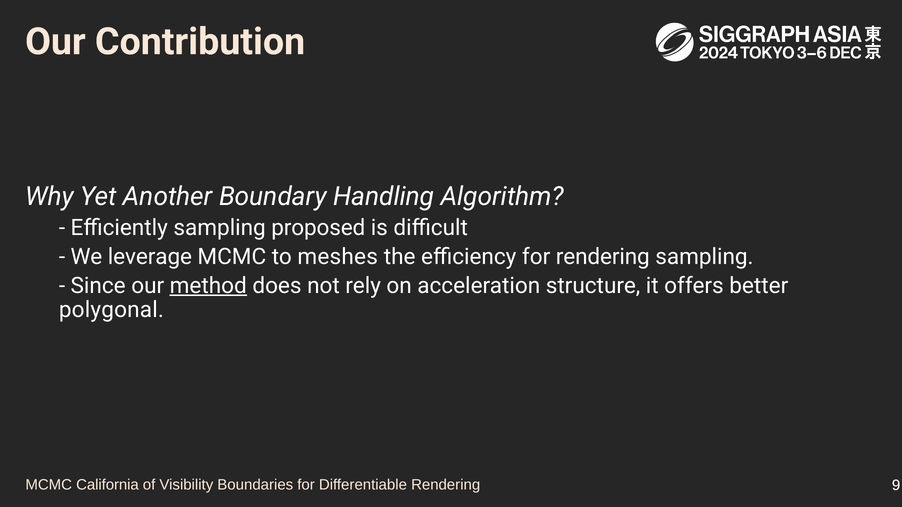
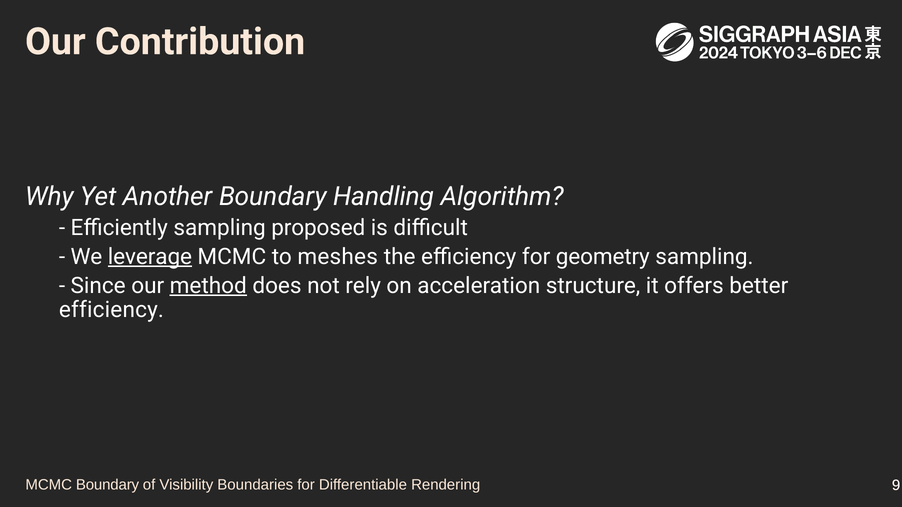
leverage underline: none -> present (150, 257)
for rendering: rendering -> geometry (603, 257)
polygonal: polygonal -> efficiency (111, 310)
MCMC California: California -> Boundary (108, 485)
